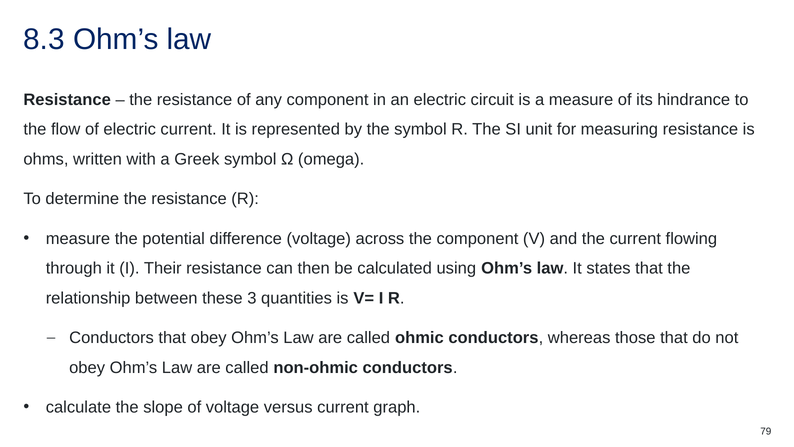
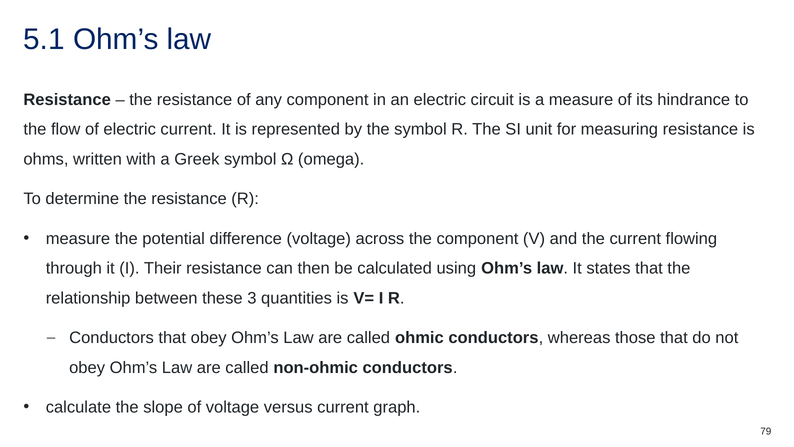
8.3: 8.3 -> 5.1 (44, 39)
